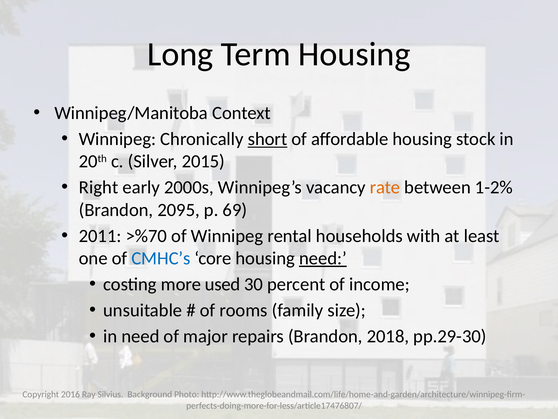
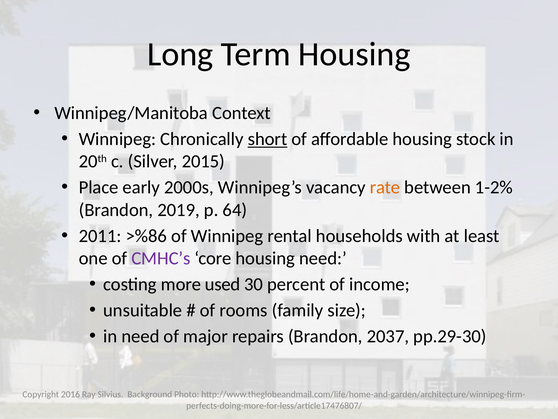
Right: Right -> Place (99, 187)
2095: 2095 -> 2019 (179, 210)
69: 69 -> 64 (235, 210)
>%70: >%70 -> >%86 (146, 236)
CMHC’s colour: blue -> purple (161, 258)
need underline: present -> none (323, 258)
2018: 2018 -> 2037 (388, 336)
